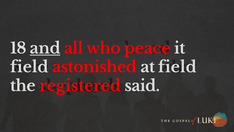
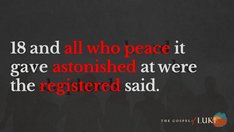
and underline: present -> none (45, 48)
field: field -> gave (29, 67)
at field: field -> were (177, 67)
